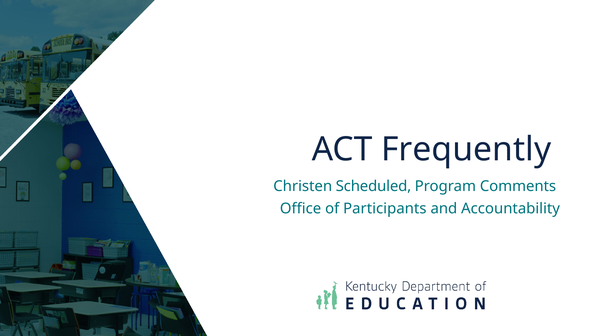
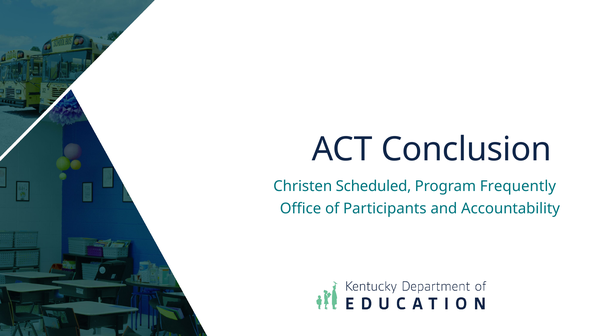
Frequently: Frequently -> Conclusion (466, 149)
Comments: Comments -> Frequently (518, 186)
